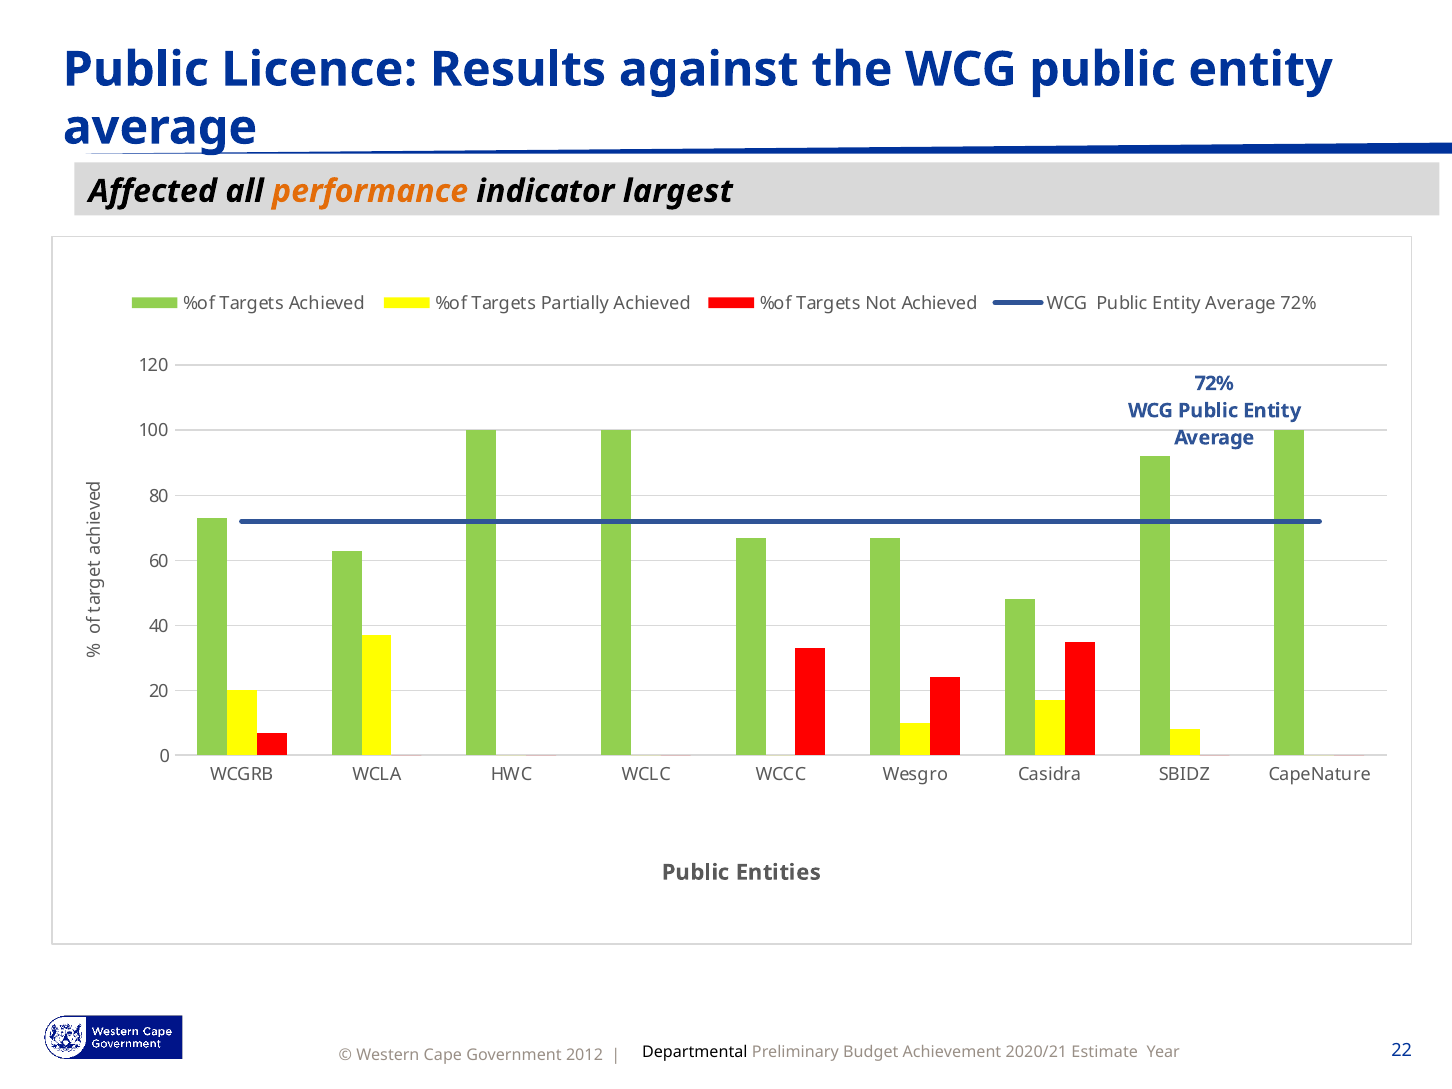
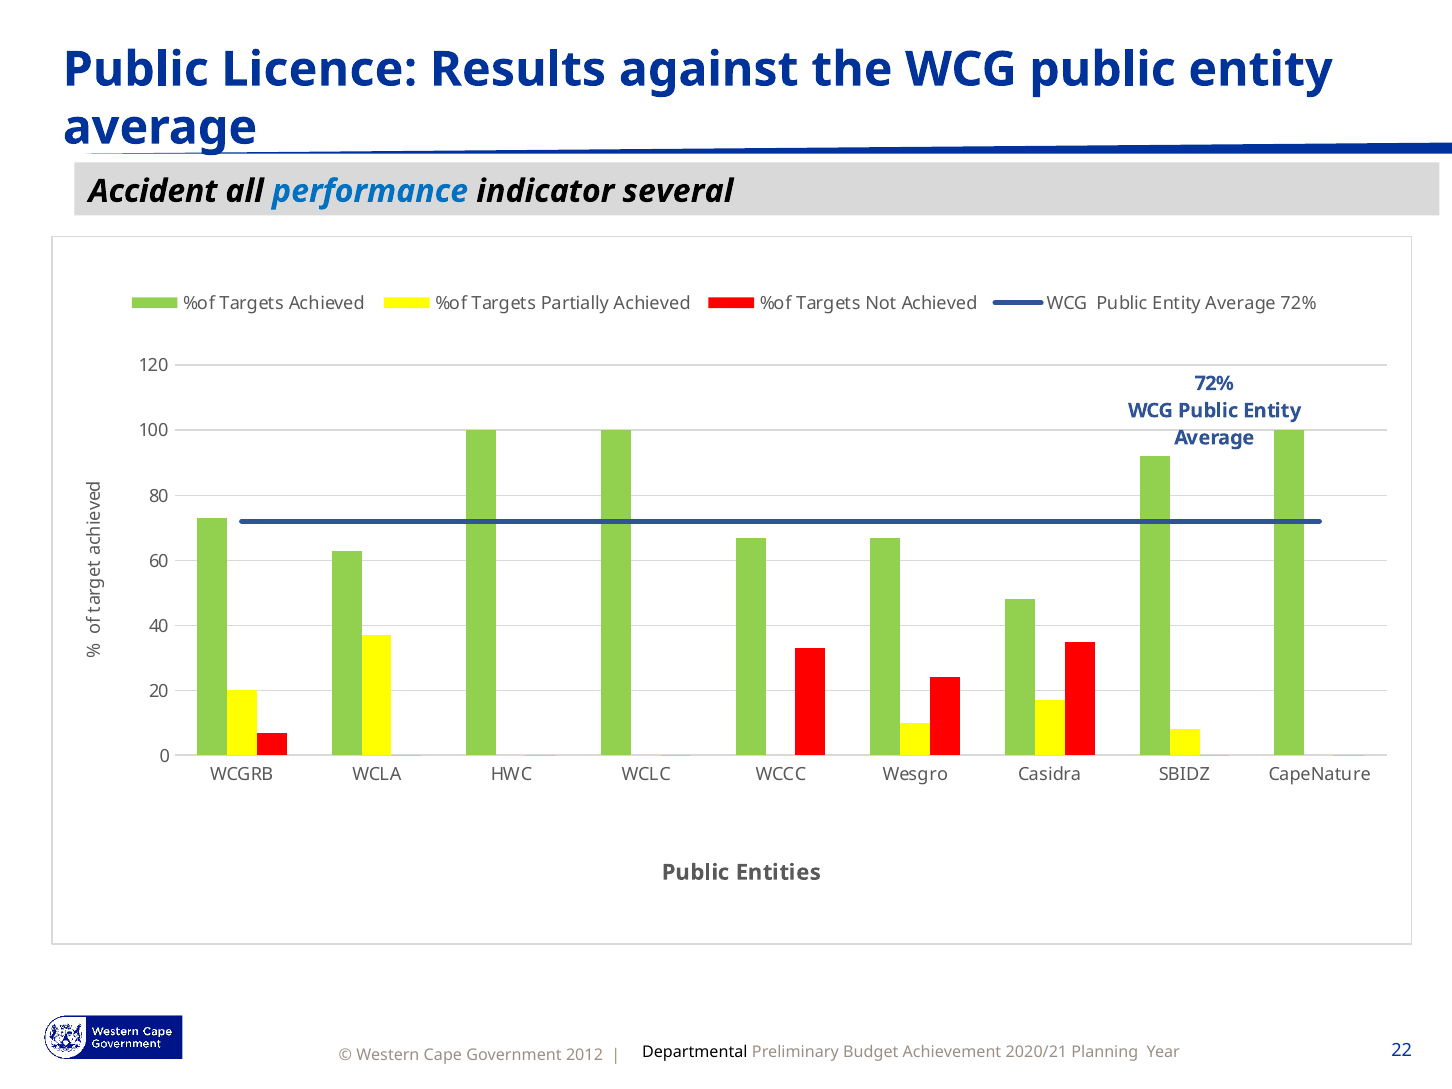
Affected: Affected -> Accident (153, 191)
performance colour: orange -> blue (370, 191)
largest: largest -> several (678, 191)
Estimate: Estimate -> Planning (1105, 1052)
